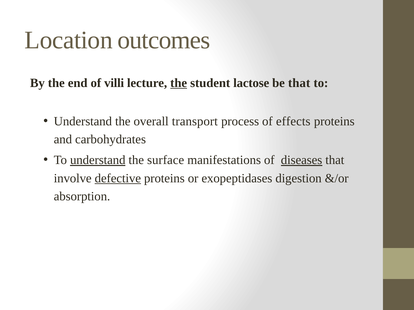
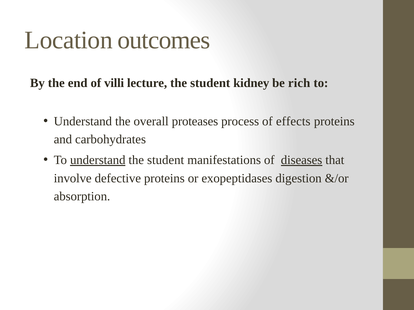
the underline: present -> none (179, 83)
lactose: lactose -> kidney (251, 83)
be that: that -> rich (299, 83)
transport: transport -> proteases (195, 121)
surface: surface -> student (166, 160)
defective underline: present -> none (118, 178)
